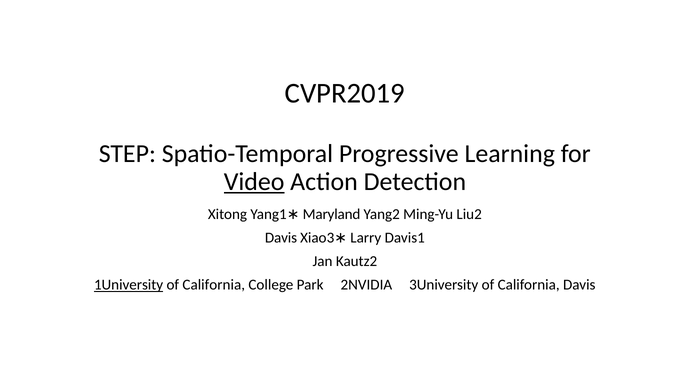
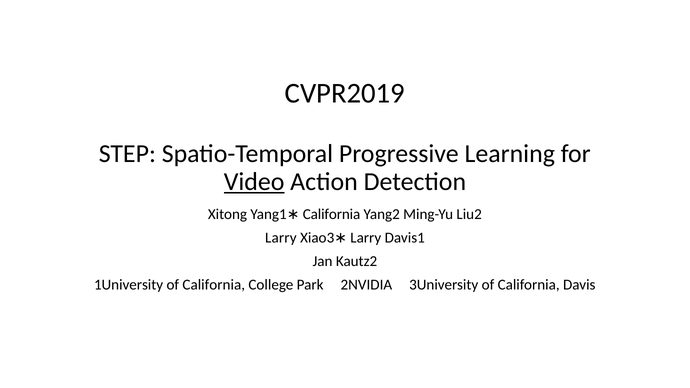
Maryland: Maryland -> California (332, 215)
Davis: Davis -> Larry (281, 238)
1University underline: present -> none (129, 285)
